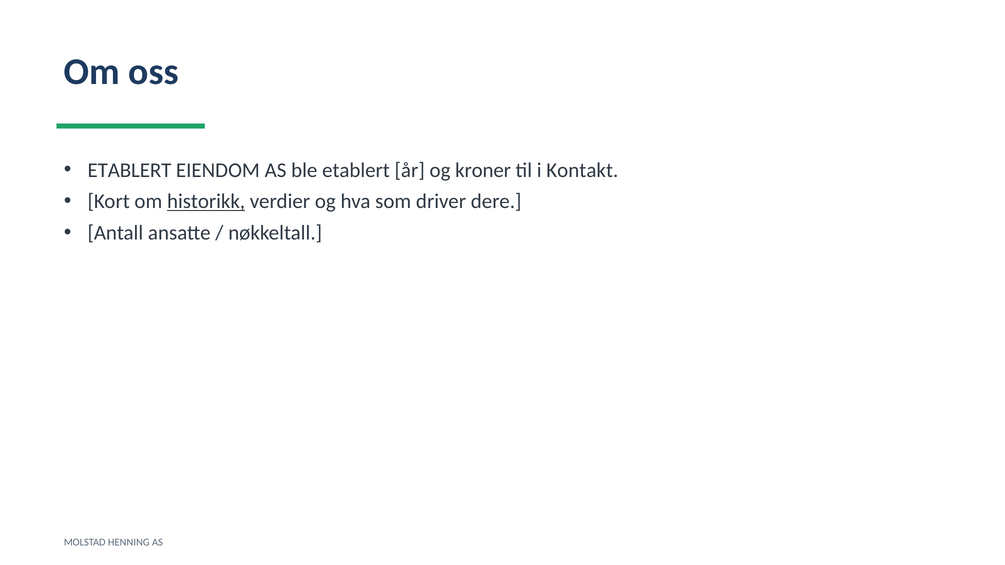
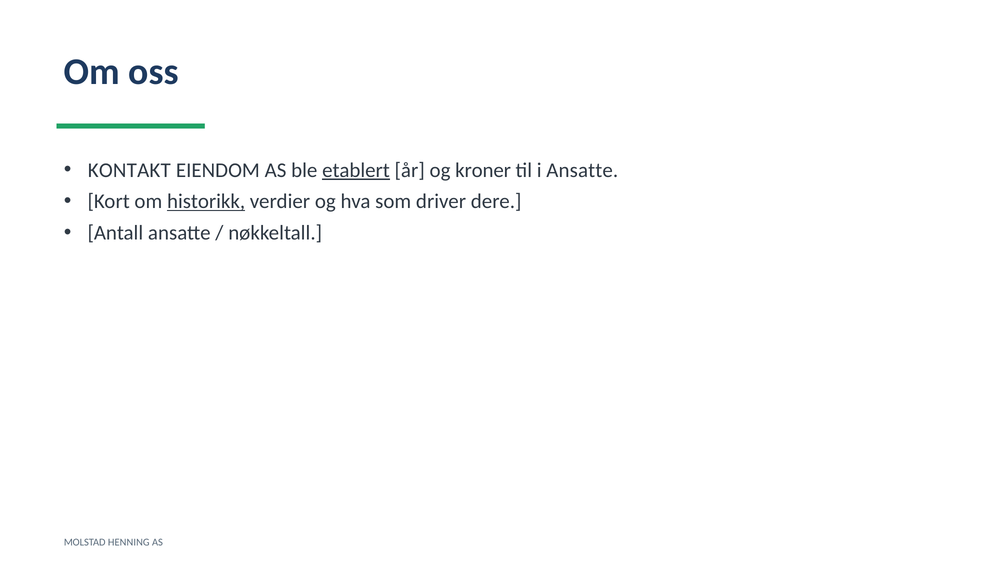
ETABLERT: ETABLERT -> KONTAKT (129, 170)
etablert underline: none -> present (356, 170)
i Kontakt: Kontakt -> Ansatte (582, 170)
